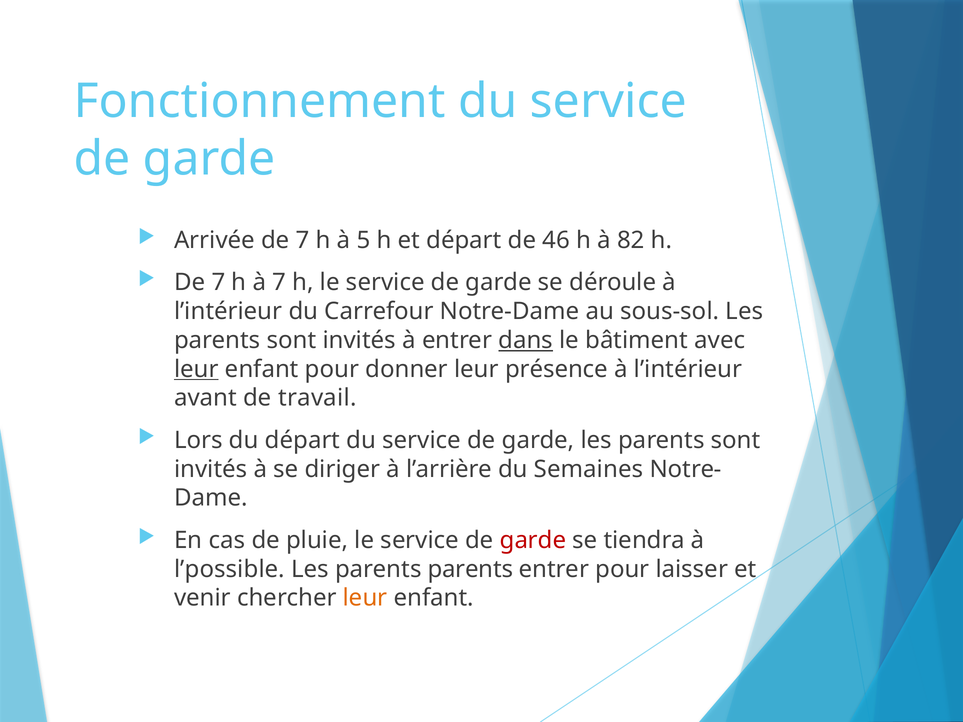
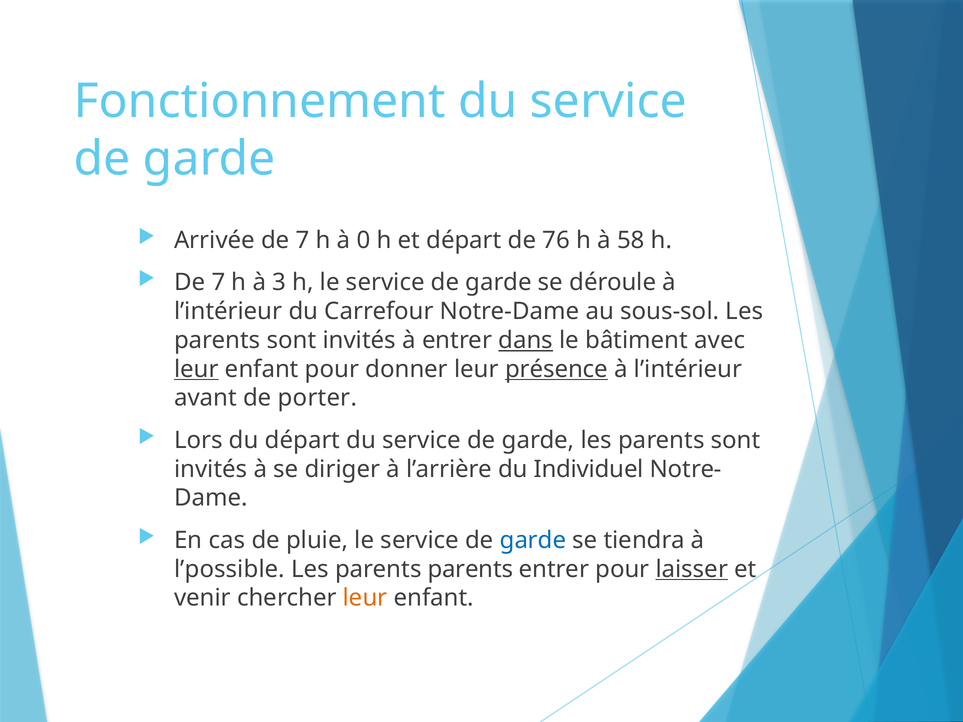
5: 5 -> 0 (364, 240)
46: 46 -> 76 (556, 240)
82: 82 -> 58 (631, 240)
à 7: 7 -> 3 (279, 283)
présence underline: none -> present (556, 369)
travail: travail -> porter (317, 398)
Semaines: Semaines -> Individuel (589, 469)
garde colour: red -> blue (533, 540)
laisser underline: none -> present (692, 569)
